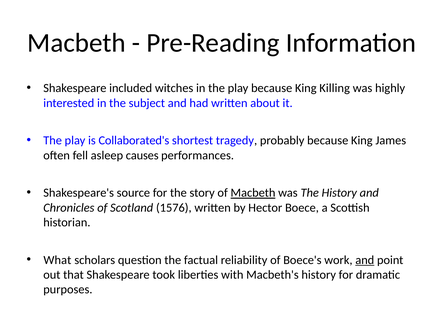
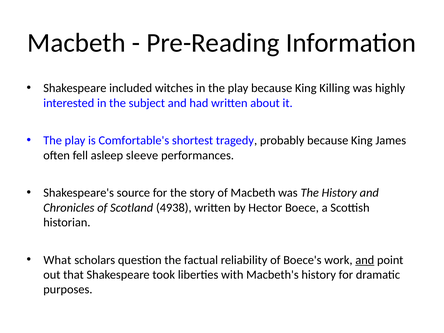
Collaborated's: Collaborated's -> Comfortable's (134, 141)
causes: causes -> sleeve (142, 155)
Macbeth underline: present -> none (253, 193)
1576: 1576 -> 4938 (174, 208)
